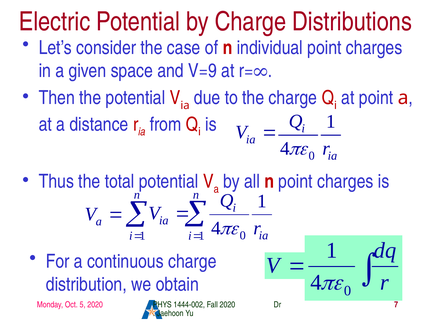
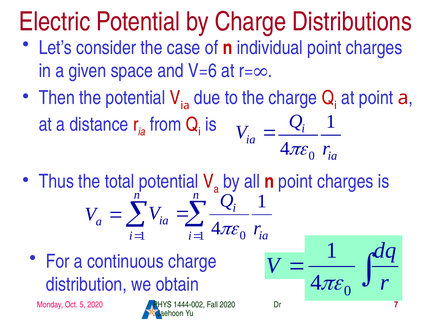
V=9: V=9 -> V=6 (203, 71)
